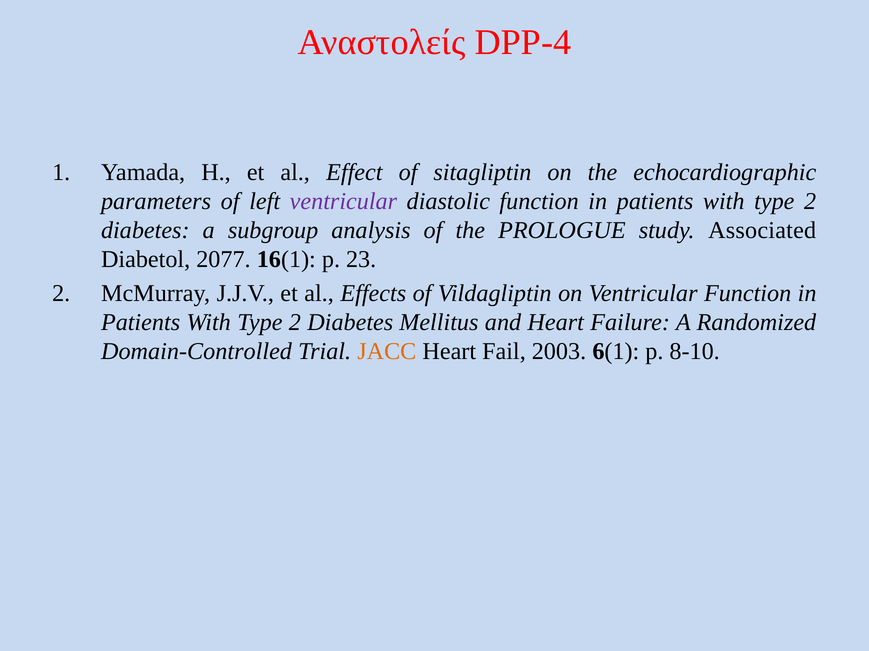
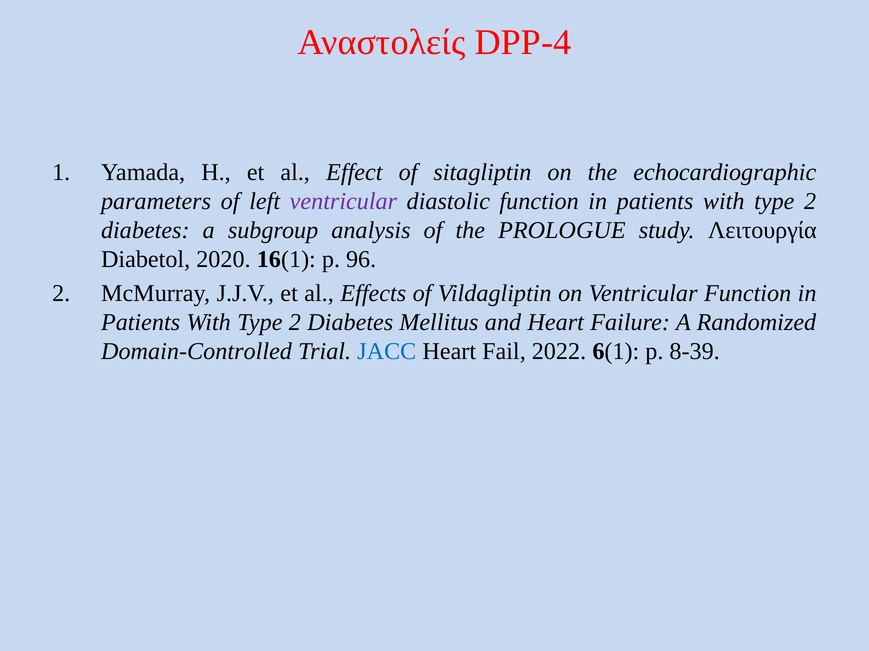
Associated: Associated -> Λειτουργία (762, 231)
2077: 2077 -> 2020 (223, 260)
23: 23 -> 96 (361, 260)
JACC colour: orange -> blue (387, 352)
2003: 2003 -> 2022 (559, 352)
8-10: 8-10 -> 8-39 (695, 352)
